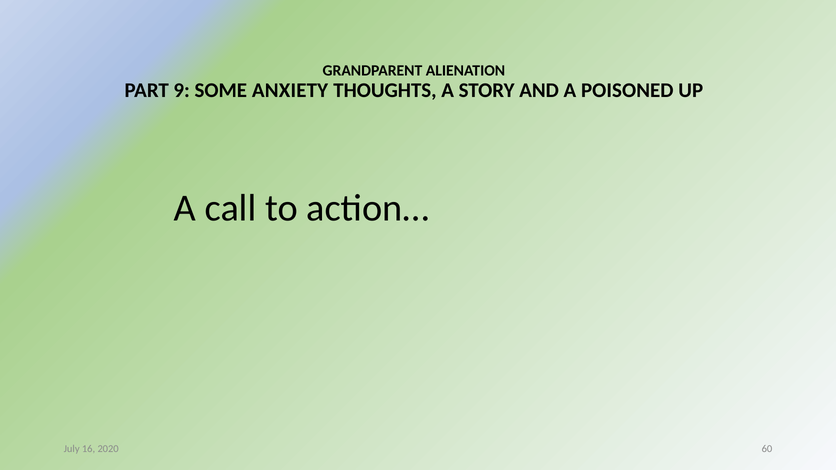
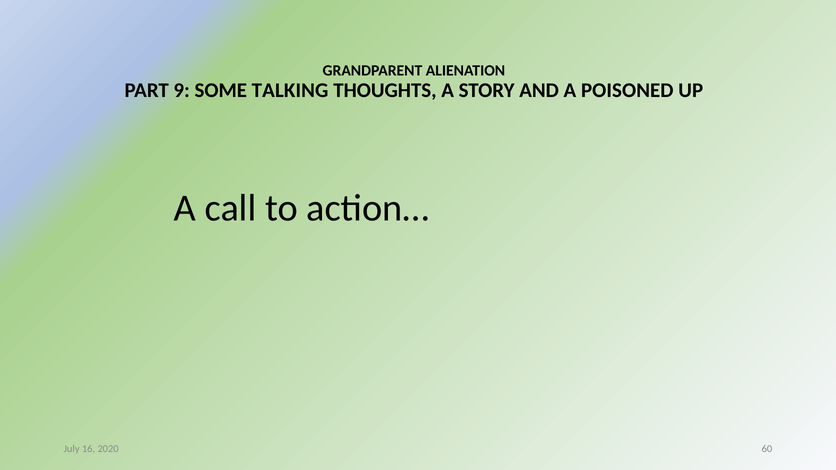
ANXIETY: ANXIETY -> TALKING (290, 90)
